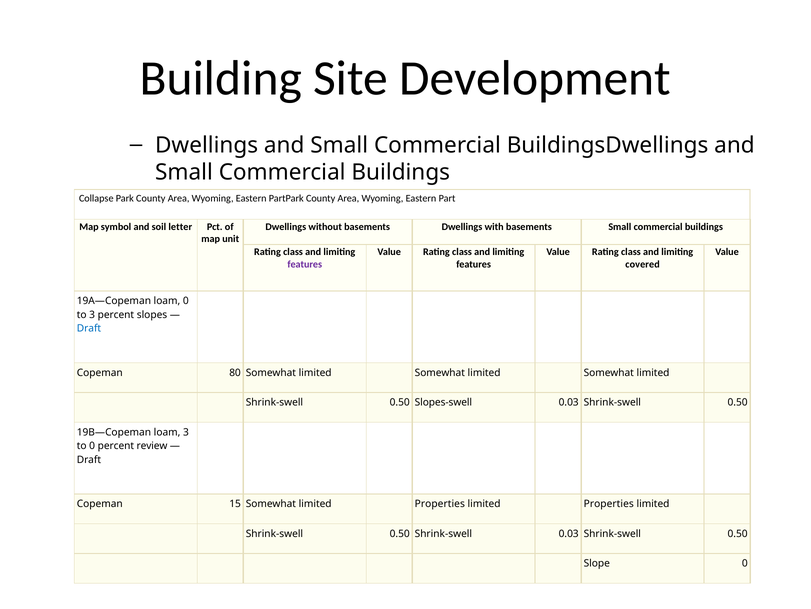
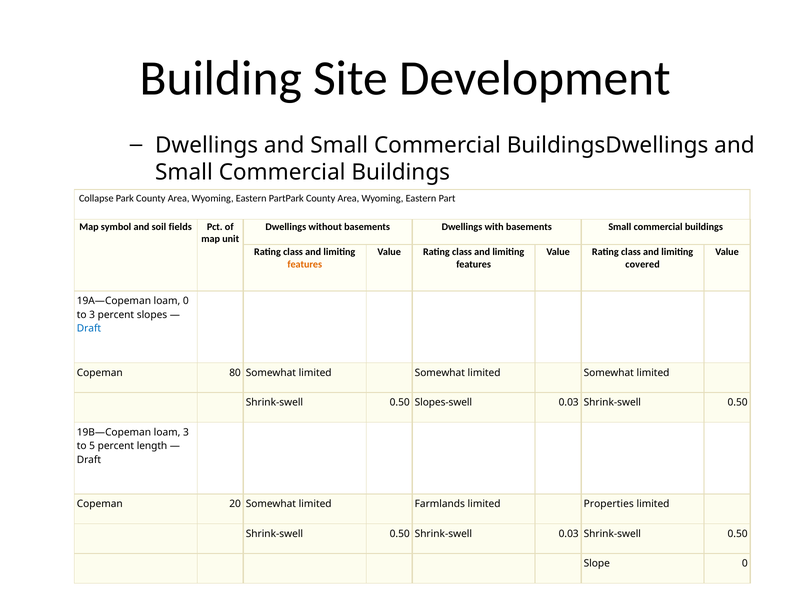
letter: letter -> fields (180, 226)
features colour: purple -> orange (305, 264)
to 0: 0 -> 5 (92, 445)
review: review -> length (152, 445)
15: 15 -> 20 (235, 503)
Somewhat limited Properties: Properties -> Farmlands (440, 503)
